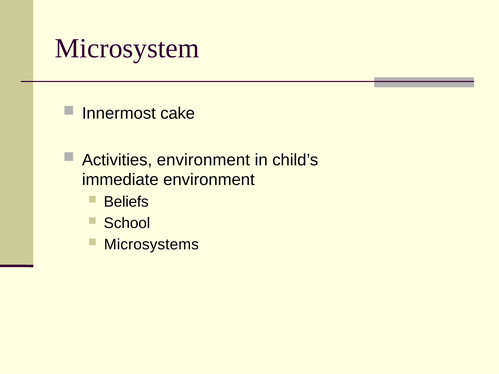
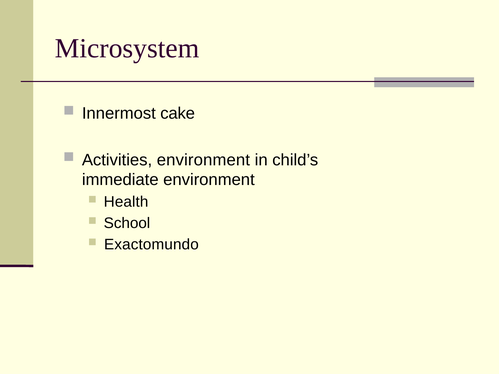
Beliefs: Beliefs -> Health (126, 202)
Microsystems: Microsystems -> Exactomundo (151, 245)
